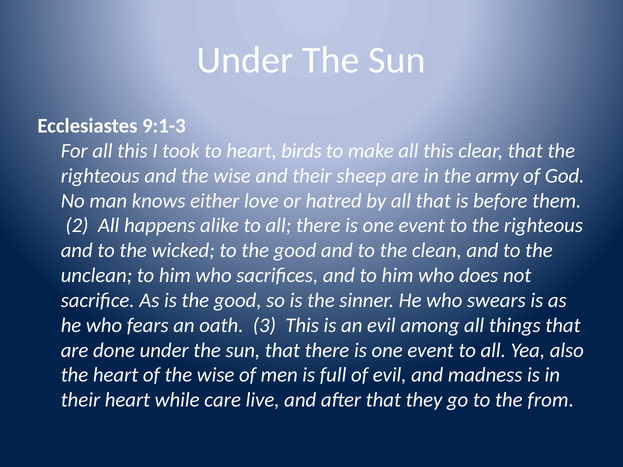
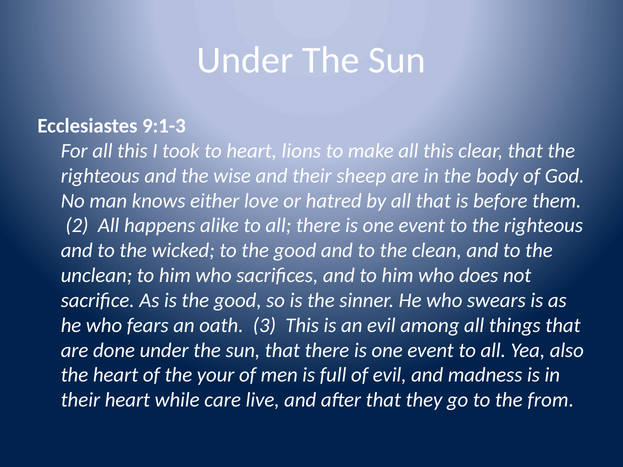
birds: birds -> lions (301, 151)
army: army -> body (497, 176)
of the wise: wise -> your (216, 375)
